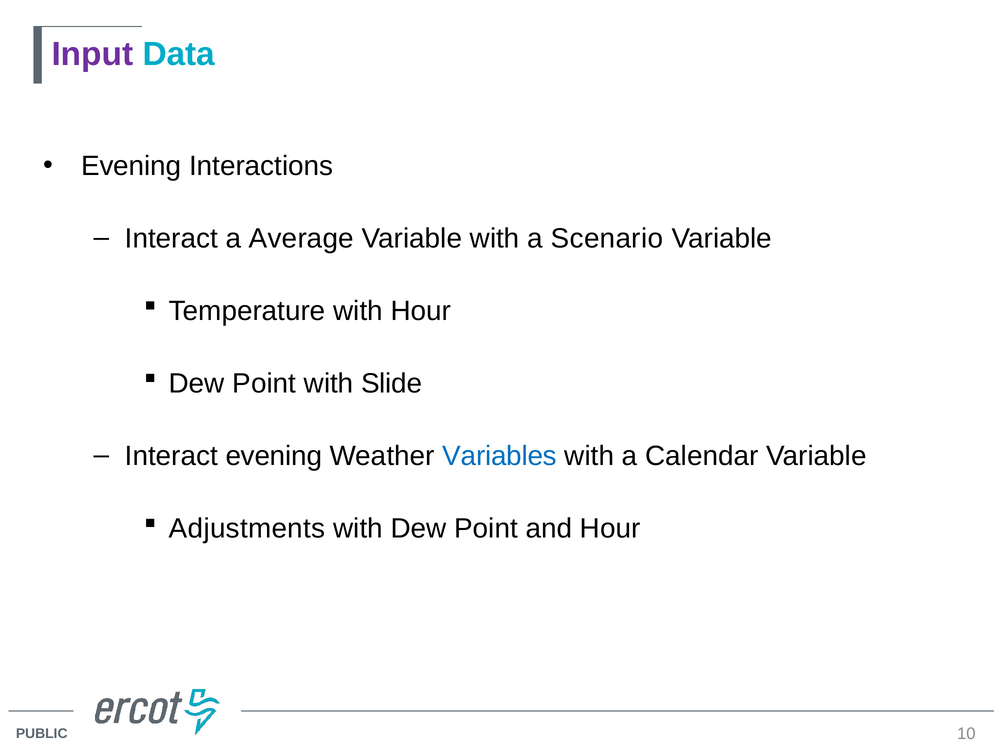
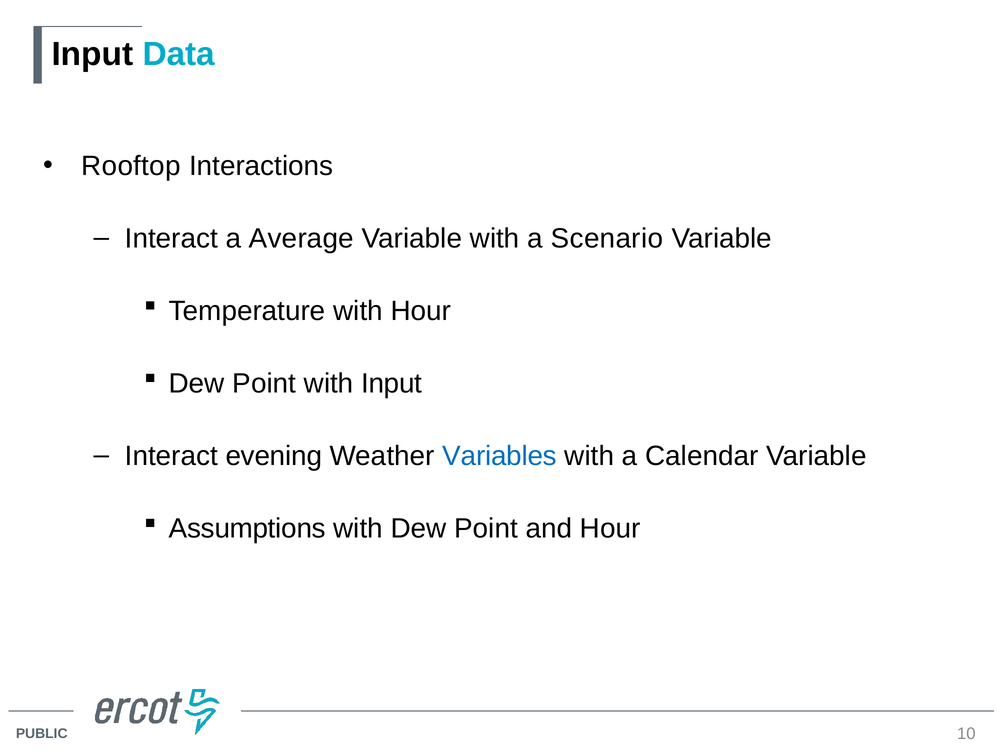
Input colour: purple -> black (93, 54)
Evening: Evening -> Rooftop (131, 166)
with Slide: Slide -> Input (392, 383)
Adjustments: Adjustments -> Assumptions (247, 529)
